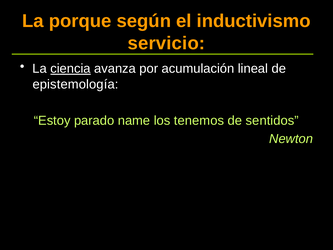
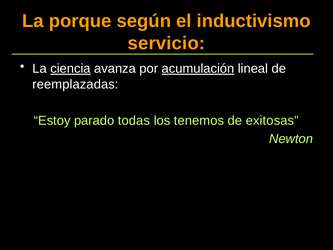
acumulación underline: none -> present (198, 69)
epistemología: epistemología -> reemplazadas (76, 84)
name: name -> todas (134, 120)
sentidos: sentidos -> exitosas (272, 120)
